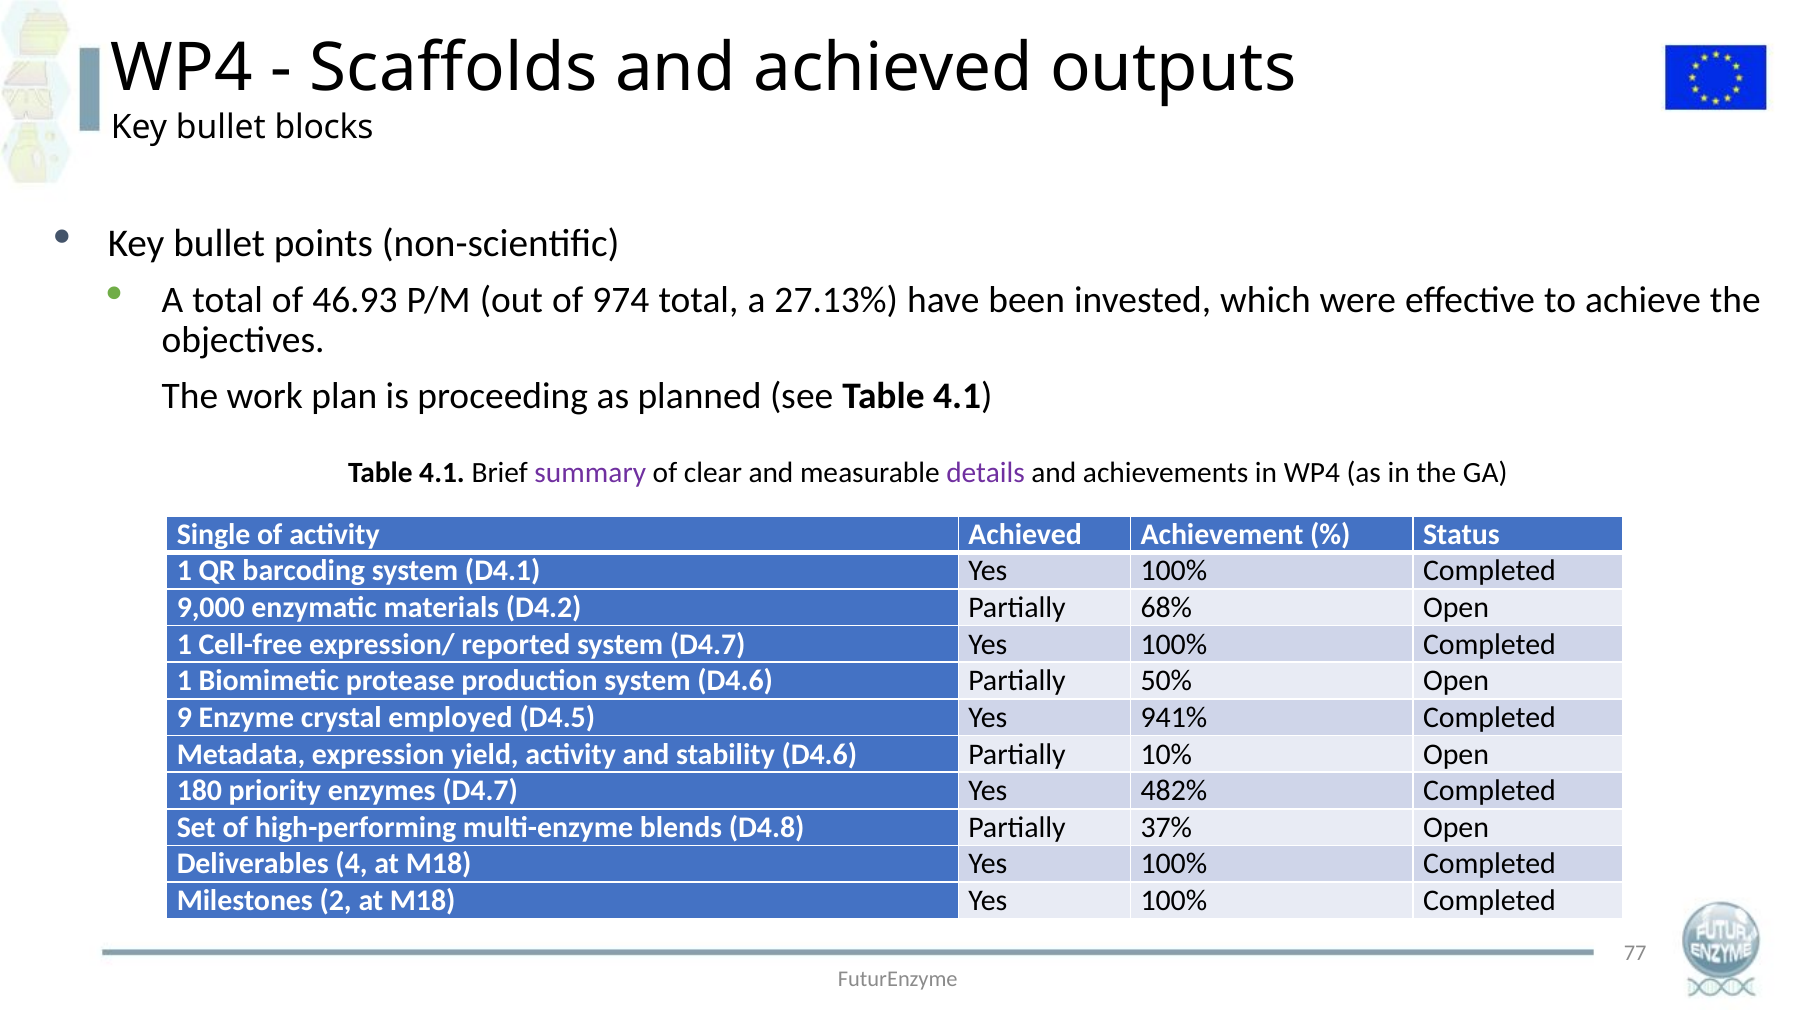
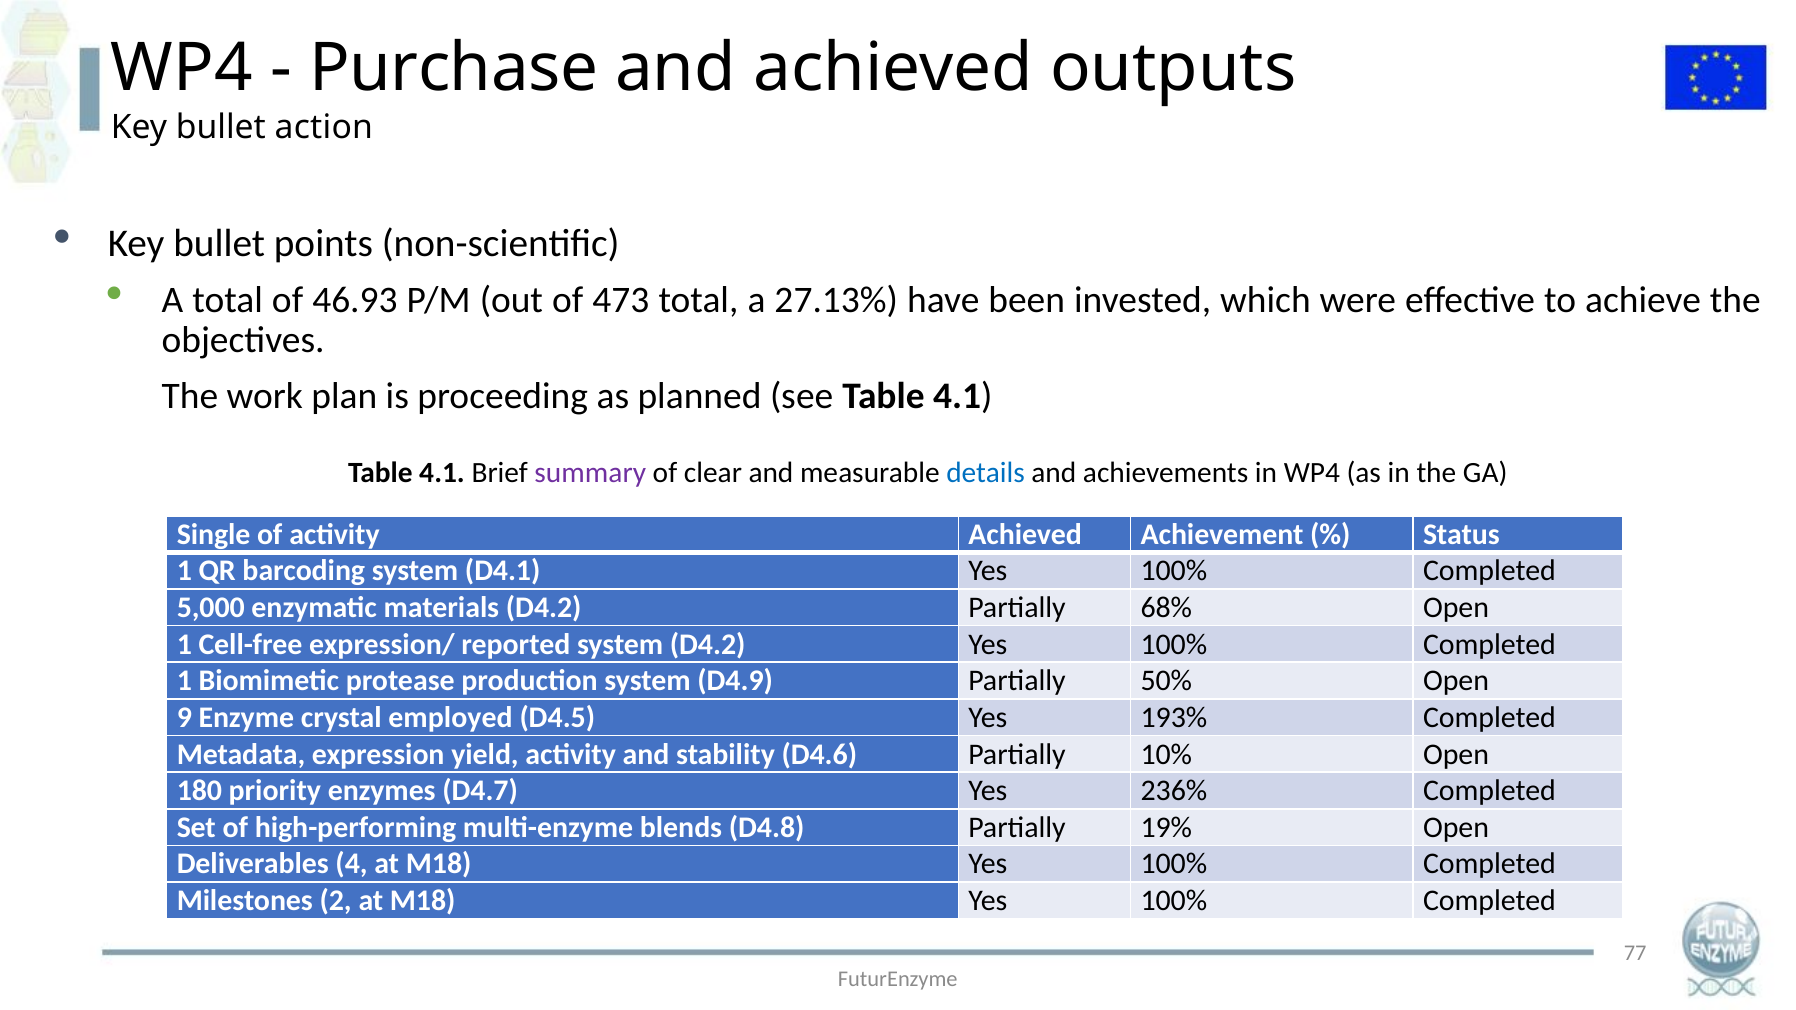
Scaffolds: Scaffolds -> Purchase (454, 69)
blocks: blocks -> action (324, 127)
974: 974 -> 473 (621, 300)
details colour: purple -> blue (986, 473)
9,000: 9,000 -> 5,000 (211, 608)
system D4.7: D4.7 -> D4.2 (708, 644)
system D4.6: D4.6 -> D4.9 (735, 681)
941%: 941% -> 193% (1174, 718)
482%: 482% -> 236% (1174, 791)
37%: 37% -> 19% (1166, 828)
